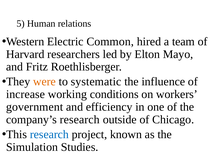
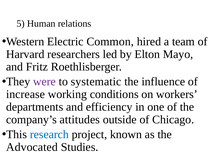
were colour: orange -> purple (44, 82)
government: government -> departments (35, 107)
company’s research: research -> attitudes (80, 120)
Simulation: Simulation -> Advocated (32, 147)
